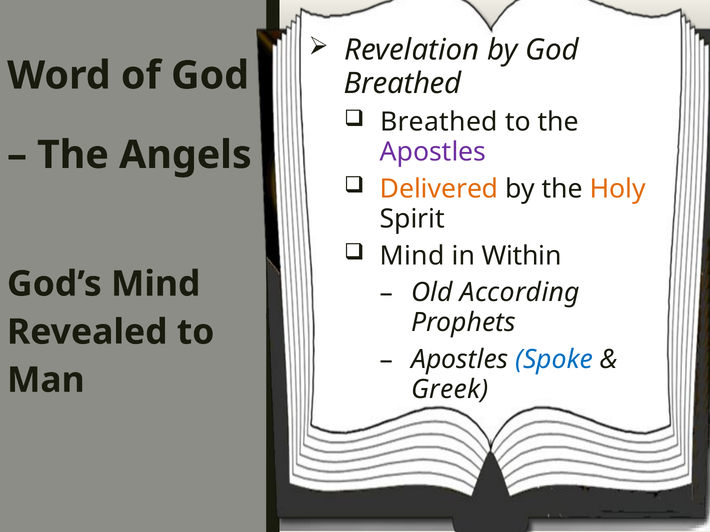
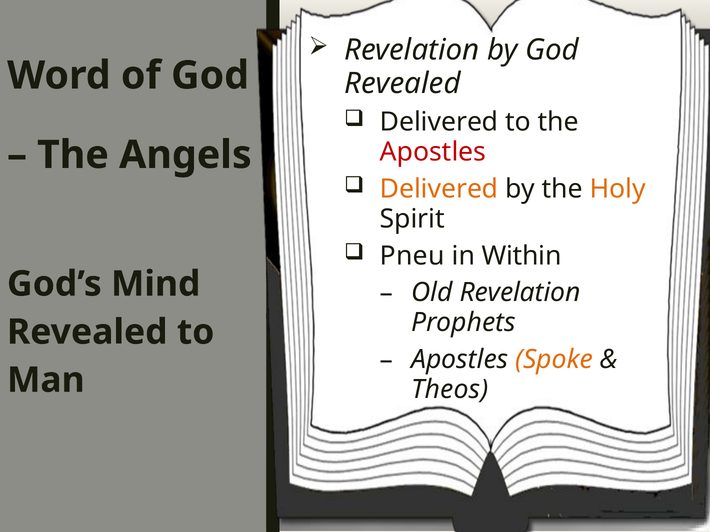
Breathed: Breathed -> Revealed (402, 83)
Breathed: Breathed -> Delivered (439, 122)
Apostles colour: purple -> red (433, 152)
Mind: Mind -> Pneu (412, 256)
Old According: According -> Revelation (520, 293)
Spoke colour: blue -> orange (554, 360)
Greek: Greek -> Theos (450, 390)
